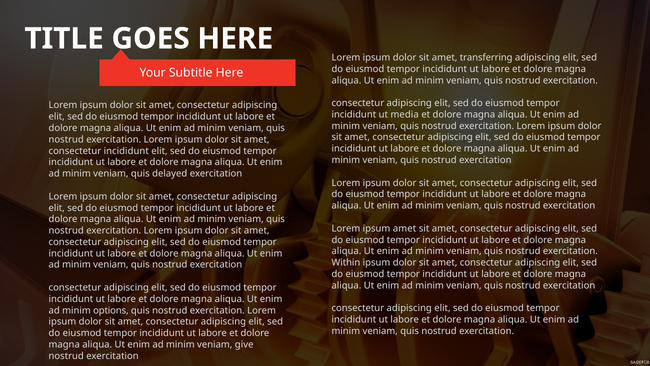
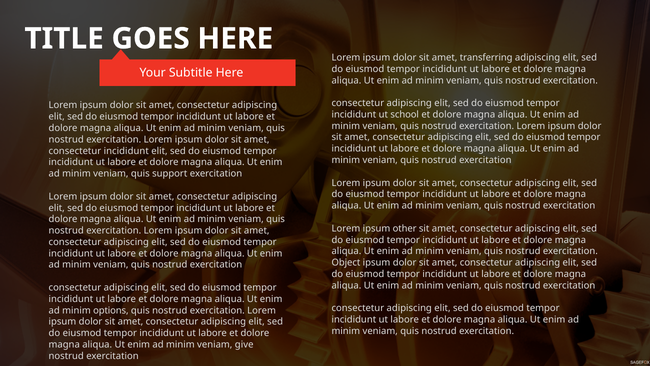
media: media -> school (405, 114)
delayed: delayed -> support (170, 174)
ipsum amet: amet -> other (405, 228)
Within: Within -> Object (346, 262)
